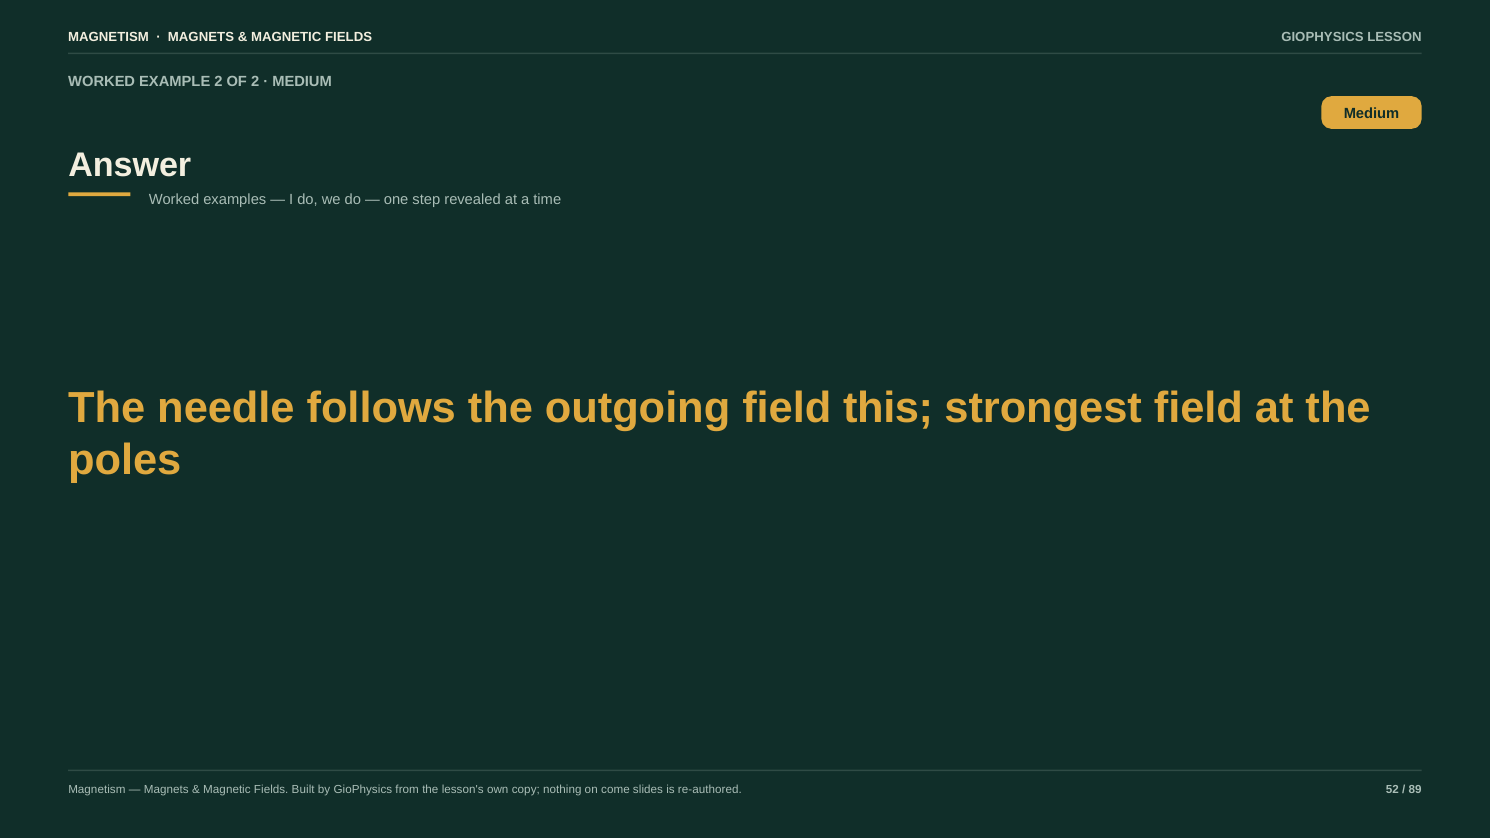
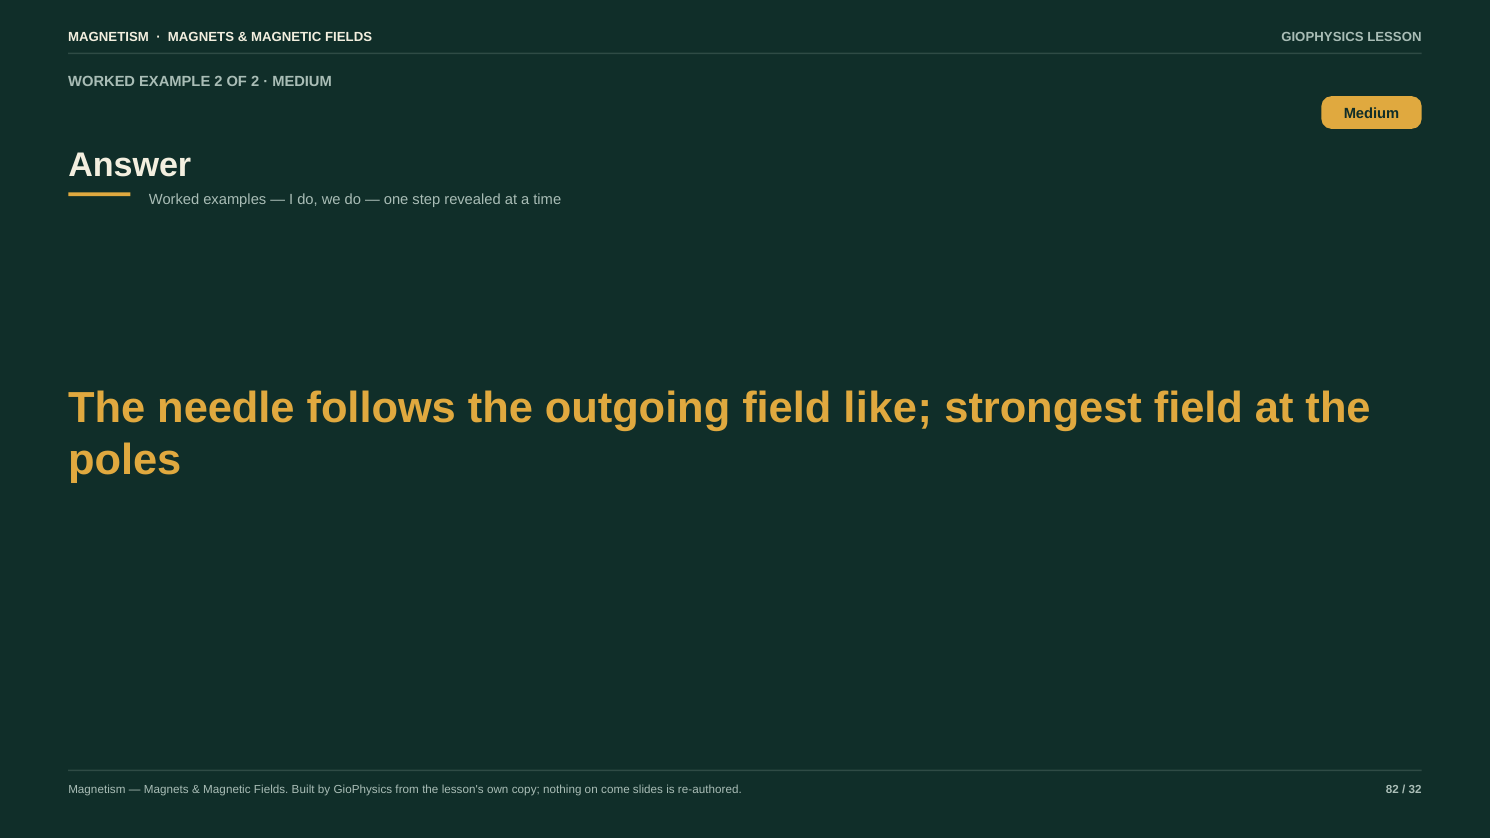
this: this -> like (888, 408)
52: 52 -> 82 (1392, 790)
89: 89 -> 32 (1415, 790)
